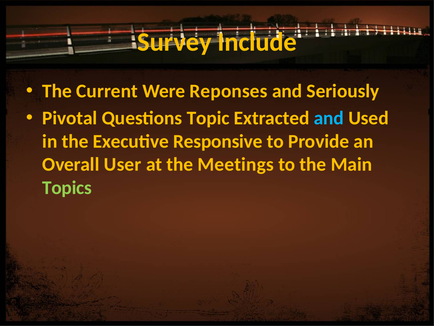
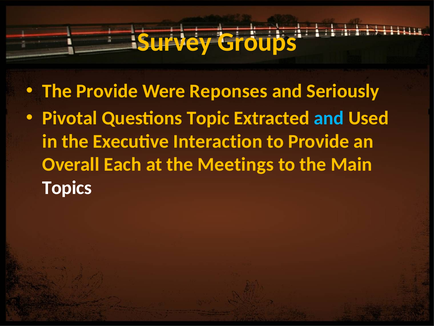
Include: Include -> Groups (257, 42)
The Current: Current -> Provide (107, 91)
Responsive: Responsive -> Interaction (218, 141)
User: User -> Each (123, 164)
Topics colour: light green -> white (67, 188)
